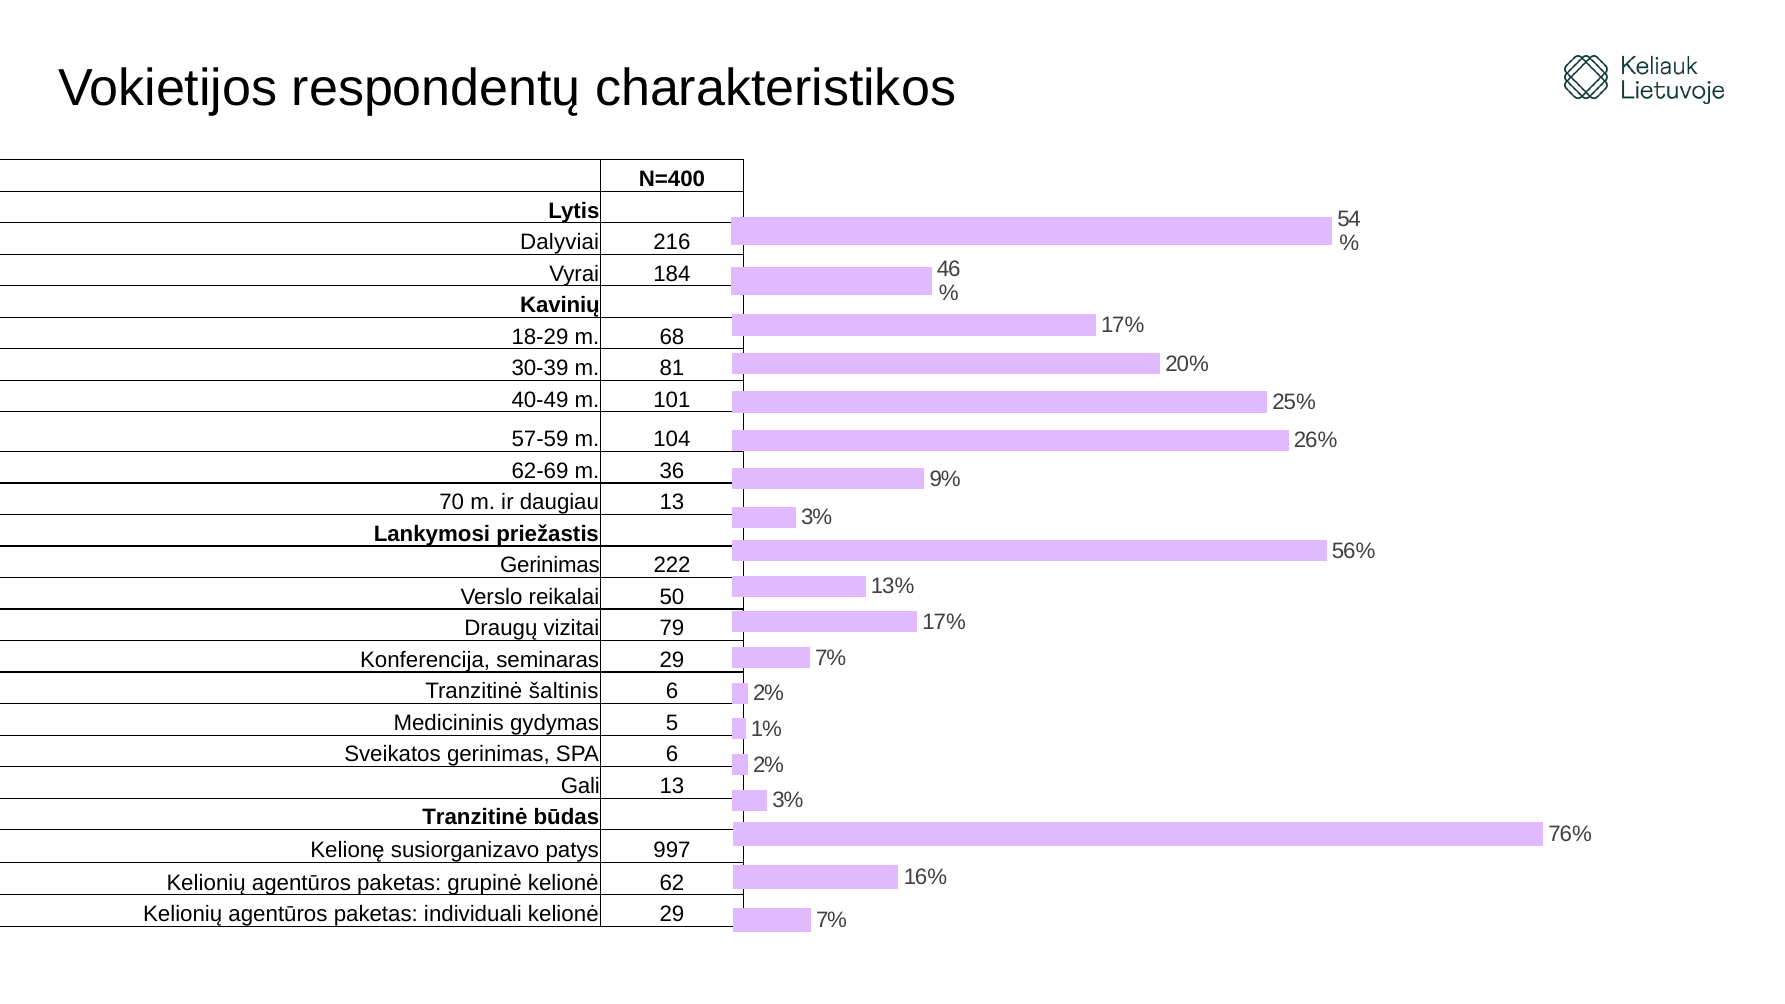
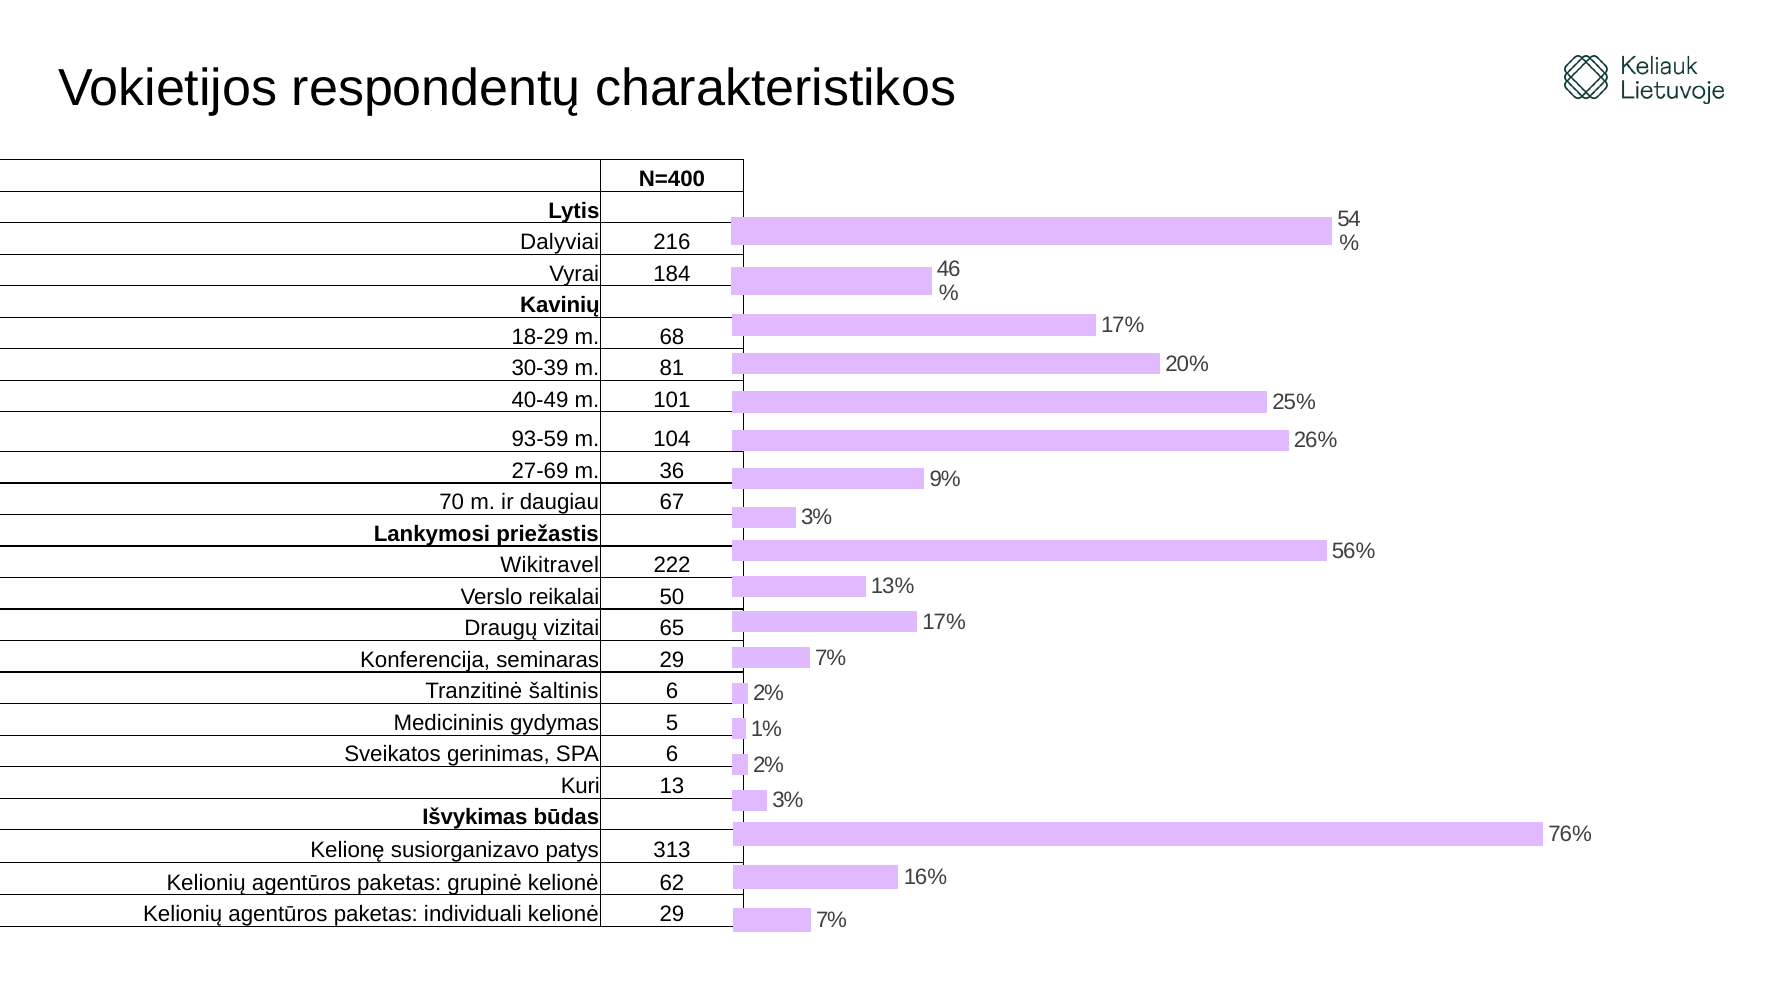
57-59: 57-59 -> 93-59 (540, 439)
62-69: 62-69 -> 27-69 (540, 471)
daugiau 13: 13 -> 67 (672, 502)
Gerinimas: Gerinimas -> Wikitravel (550, 566)
79: 79 -> 65 (672, 629)
Gali: Gali -> Kuri (580, 786)
Tranzitinė: Tranzitinė -> Išvykimas (475, 818)
997: 997 -> 313 (672, 850)
